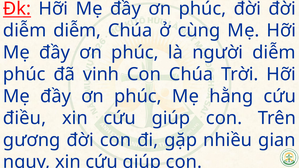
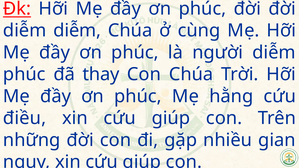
vinh: vinh -> thay (101, 74)
gương: gương -> những (32, 140)
